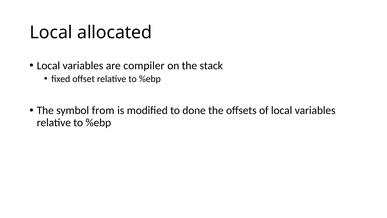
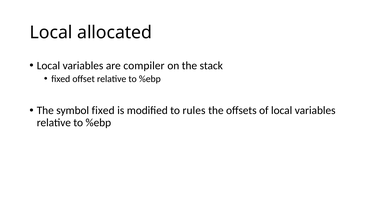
symbol from: from -> fixed (103, 110)
done: done -> rules (194, 110)
